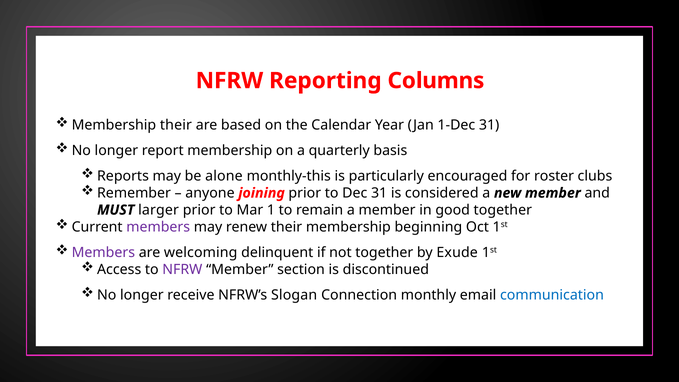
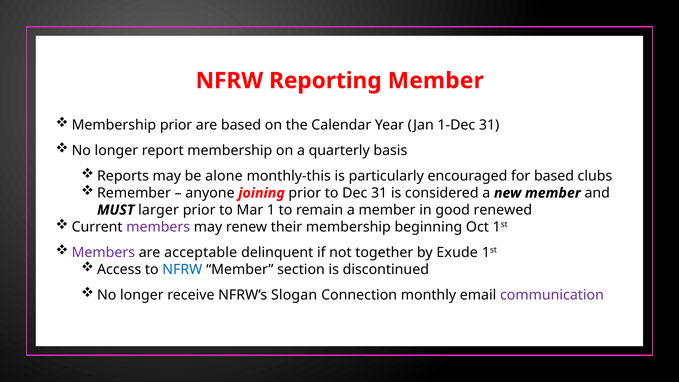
Reporting Columns: Columns -> Member (436, 81)
Membership their: their -> prior (176, 125)
for roster: roster -> based (554, 176)
good together: together -> renewed (503, 210)
welcoming: welcoming -> acceptable (201, 252)
NFRW colour: purple -> blue (182, 269)
communication colour: blue -> purple (552, 295)
